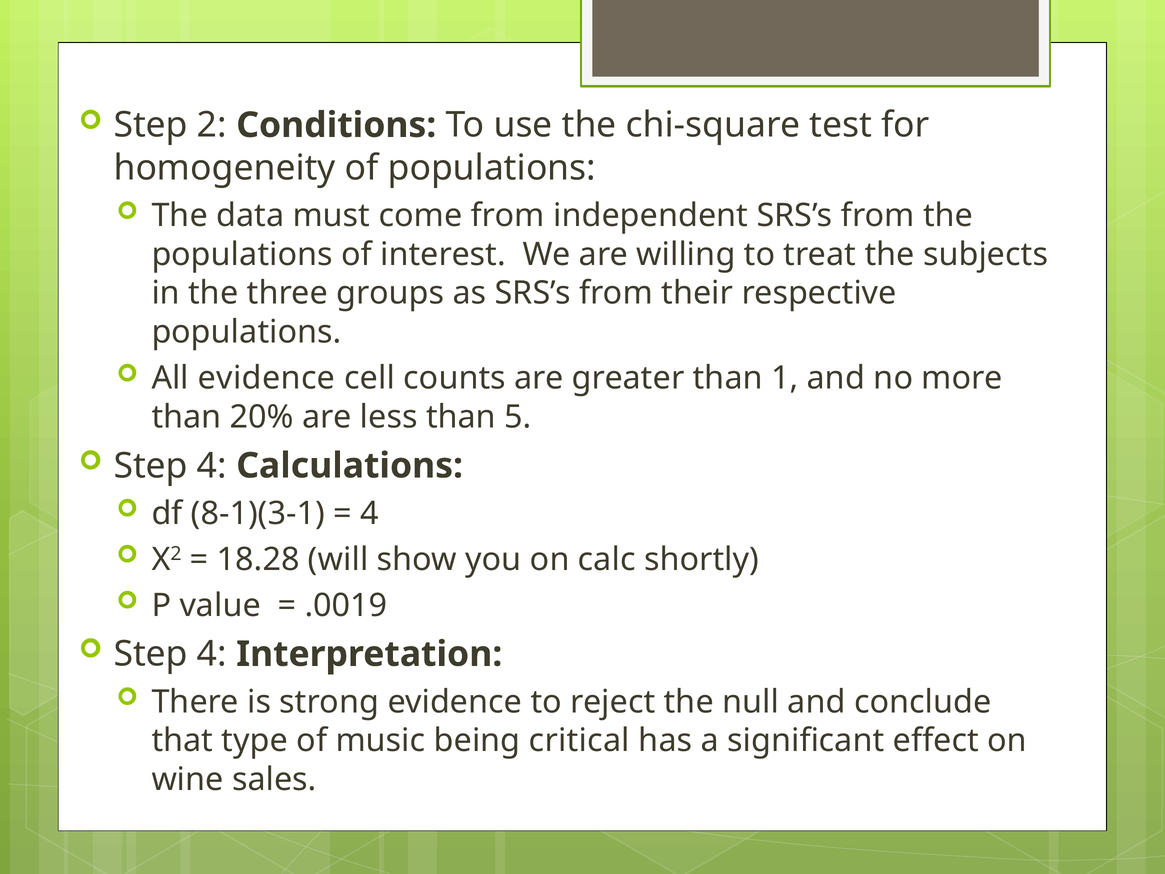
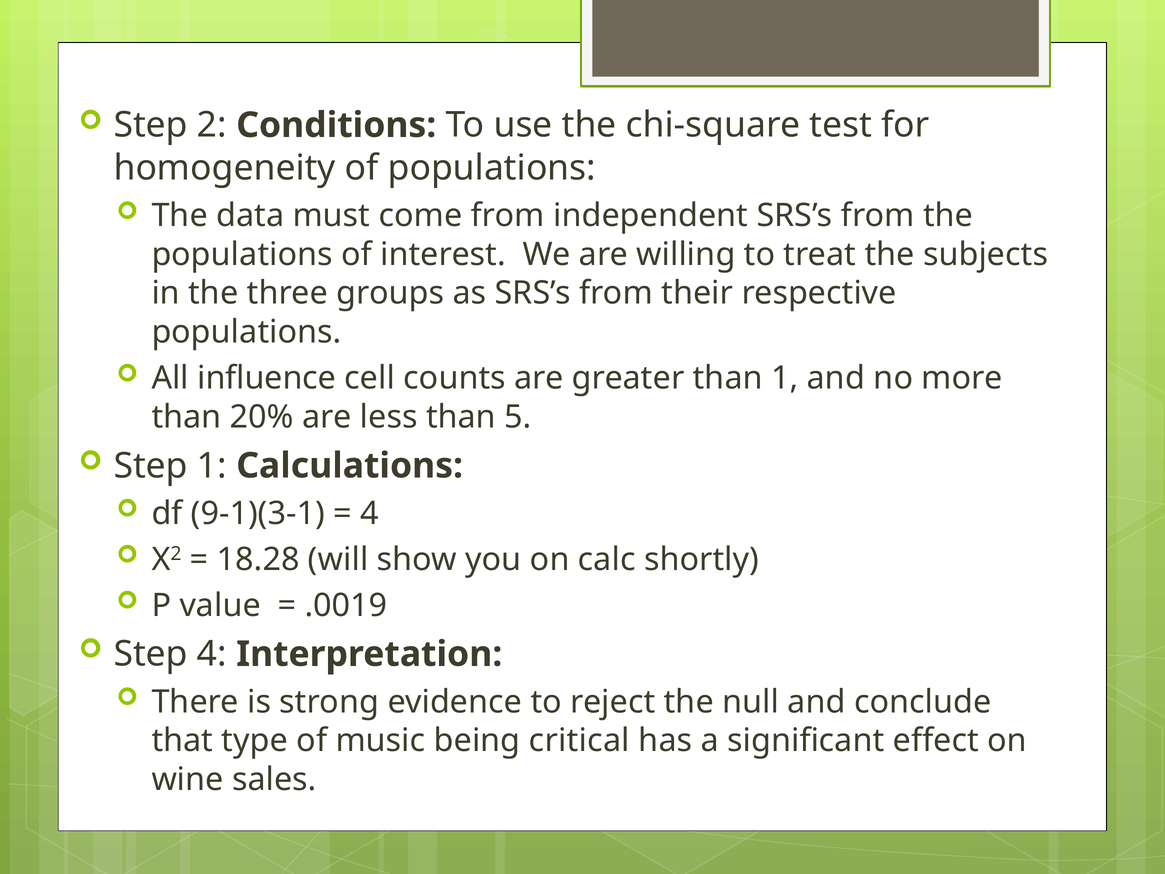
All evidence: evidence -> influence (267, 378)
4: 4 -> 1 (212, 466)
8-1)(3-1: 8-1)(3-1 -> 9-1)(3-1 (258, 513)
